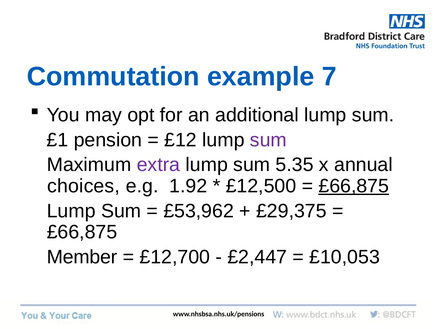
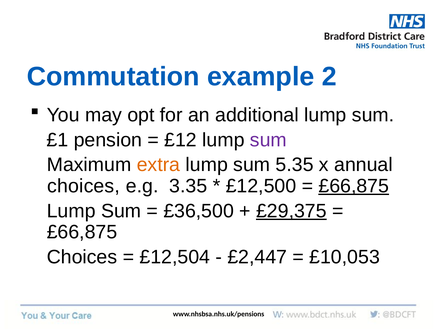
7: 7 -> 2 (329, 77)
extra colour: purple -> orange (158, 165)
1.92: 1.92 -> 3.35 (188, 186)
£53,962: £53,962 -> £36,500 (199, 211)
£29,375 underline: none -> present (291, 211)
Member: Member -> Choices (82, 257)
£12,700: £12,700 -> £12,504 (175, 257)
